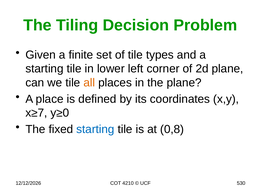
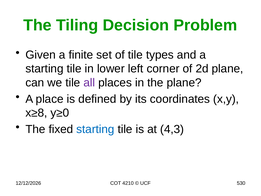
all colour: orange -> purple (89, 83)
x≥7: x≥7 -> x≥8 (36, 113)
0,8: 0,8 -> 4,3 (172, 129)
